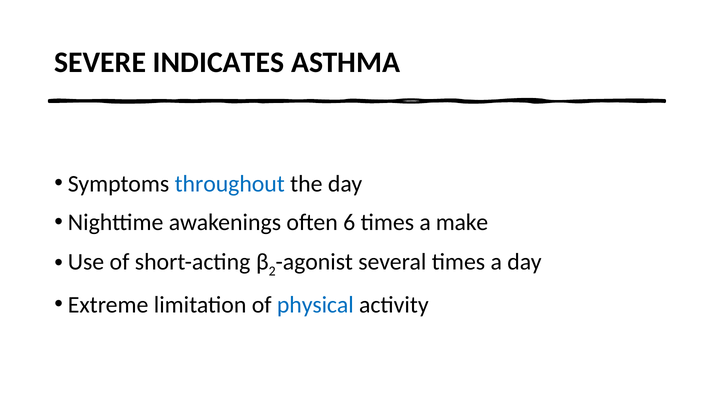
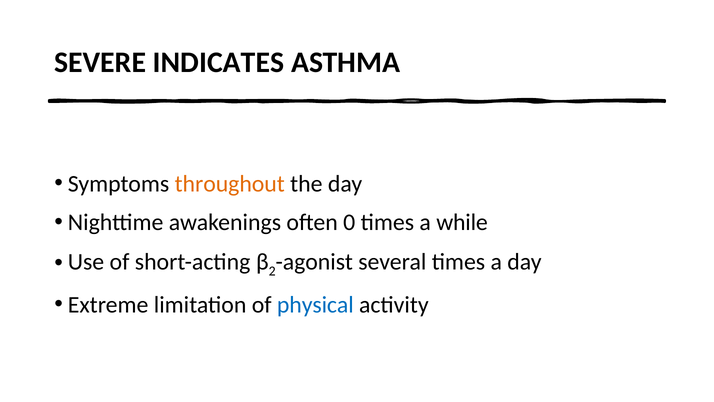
throughout colour: blue -> orange (230, 184)
6: 6 -> 0 (349, 222)
make: make -> while (462, 222)
